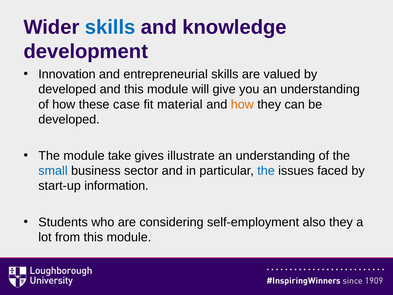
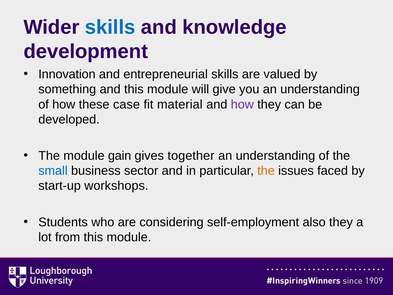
developed: developed -> something (67, 89)
how colour: orange -> purple (242, 104)
take: take -> gain (120, 156)
illustrate: illustrate -> together (191, 156)
the colour: blue -> orange (266, 171)
information: information -> workshops (116, 186)
